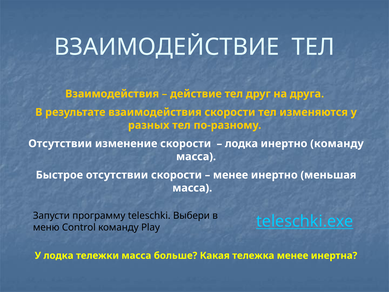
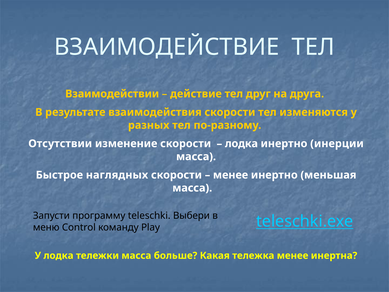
Взаимодействия: Взаимодействия -> Взаимодействии (112, 94)
инертно команду: команду -> инерции (337, 143)
Быстрое отсутствии: отсутствии -> наглядных (117, 175)
